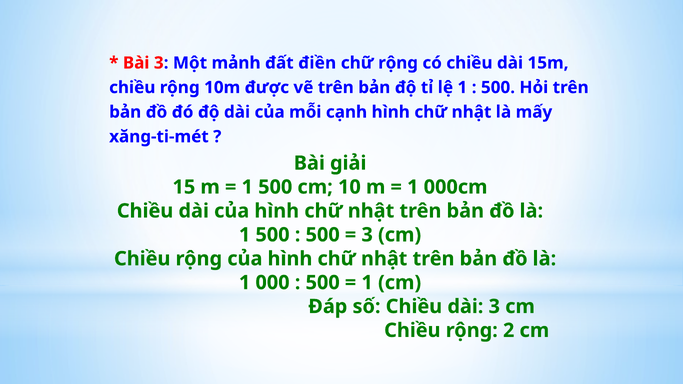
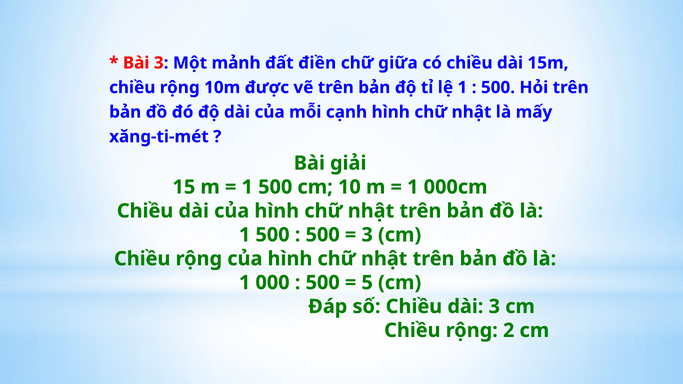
chữ rộng: rộng -> giữa (398, 63)
1: 1 -> 5 (367, 283)
